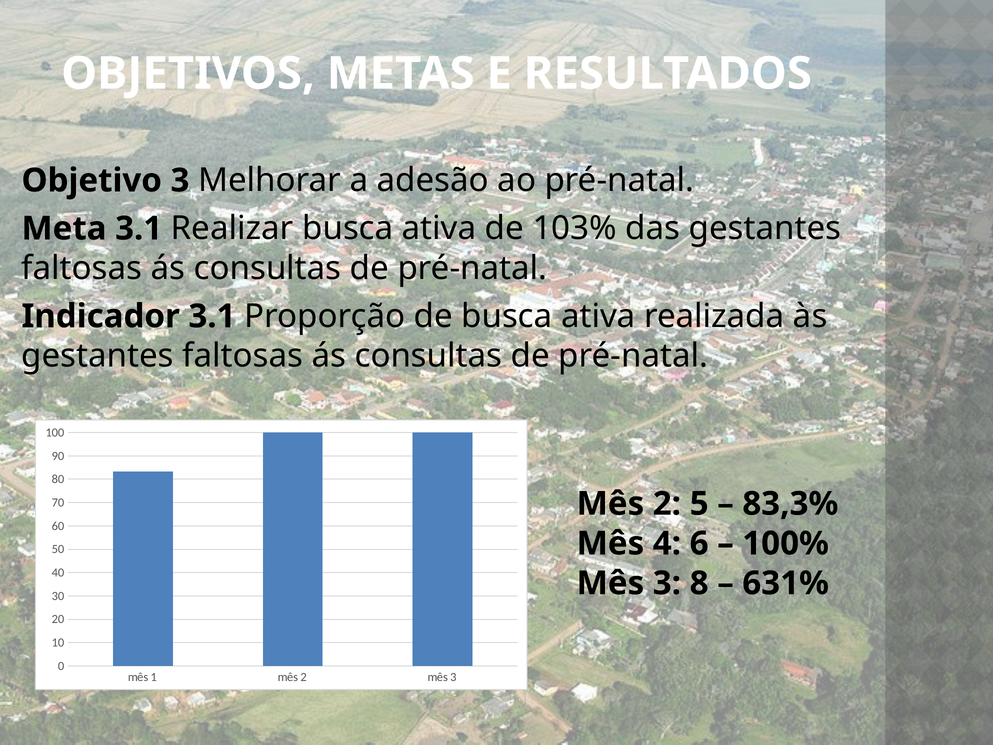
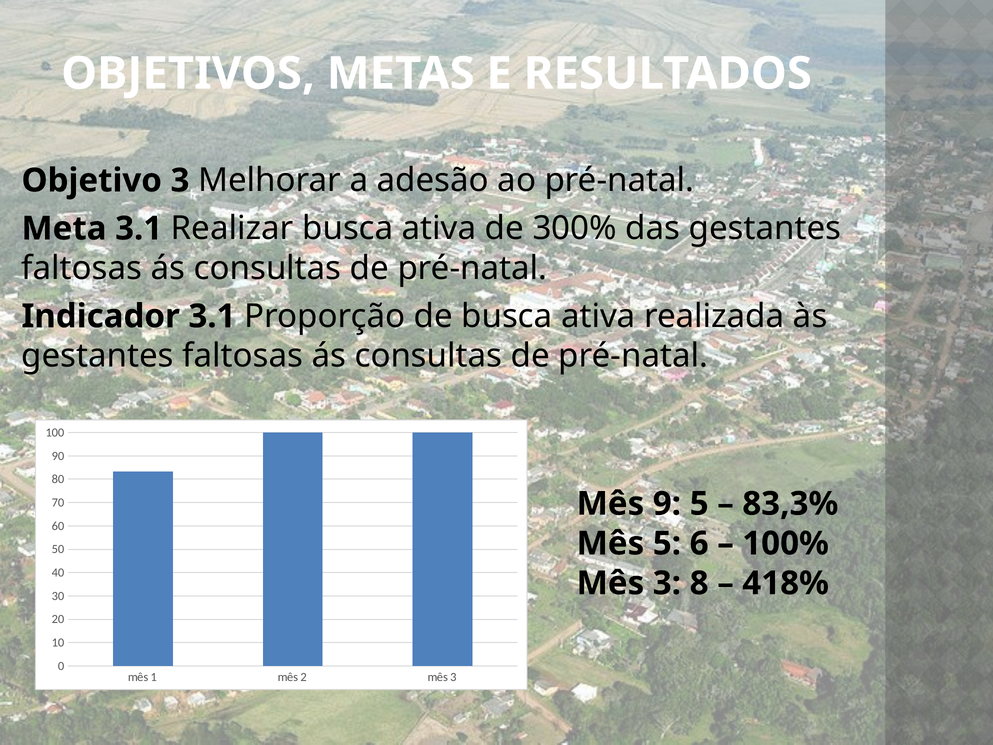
103%: 103% -> 300% (575, 228)
2: 2 -> 9 (667, 504)
Mês 4: 4 -> 5 (667, 543)
631%: 631% -> 418% (786, 583)
